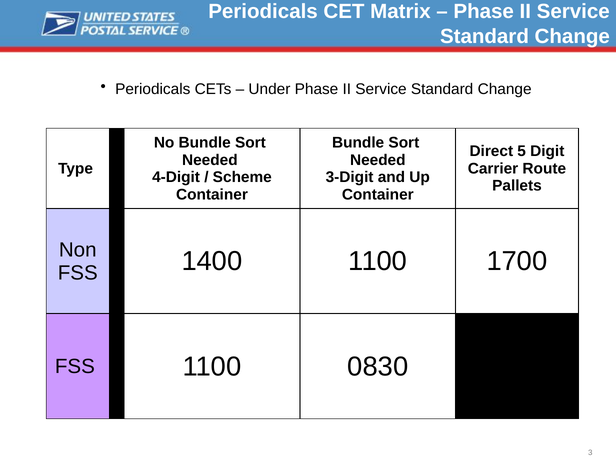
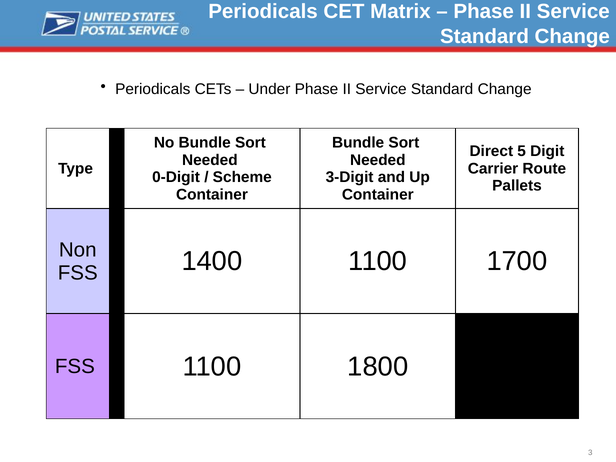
4-Digit: 4-Digit -> 0-Digit (176, 177)
0830: 0830 -> 1800 (378, 367)
